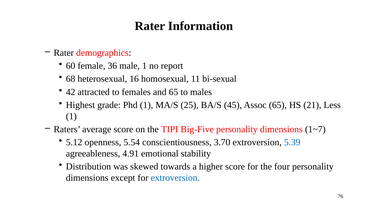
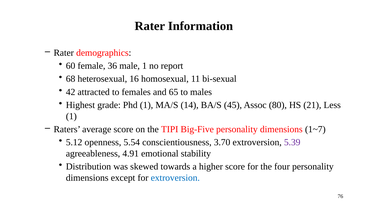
25: 25 -> 14 (190, 105)
Assoc 65: 65 -> 80 (278, 105)
5.39 colour: blue -> purple (292, 143)
